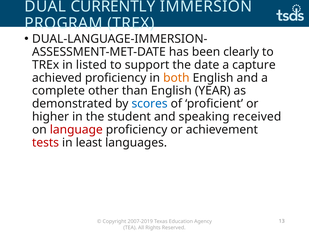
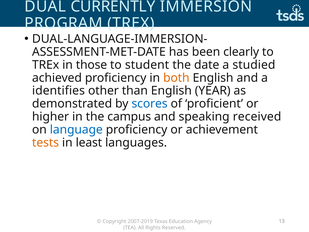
listed: listed -> those (92, 65)
support: support -> student (147, 65)
capture: capture -> studied (254, 65)
complete: complete -> identifies (58, 91)
student: student -> campus (129, 117)
language colour: red -> blue (76, 130)
tests colour: red -> orange (46, 142)
